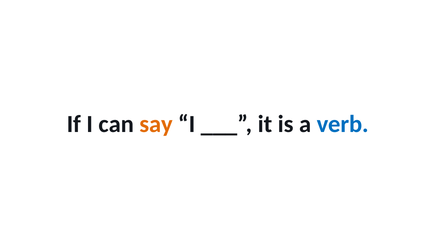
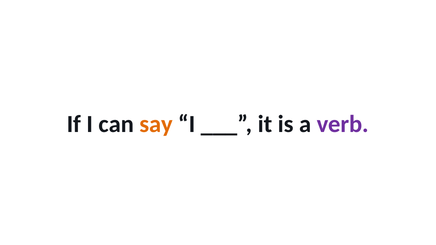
verb colour: blue -> purple (343, 124)
